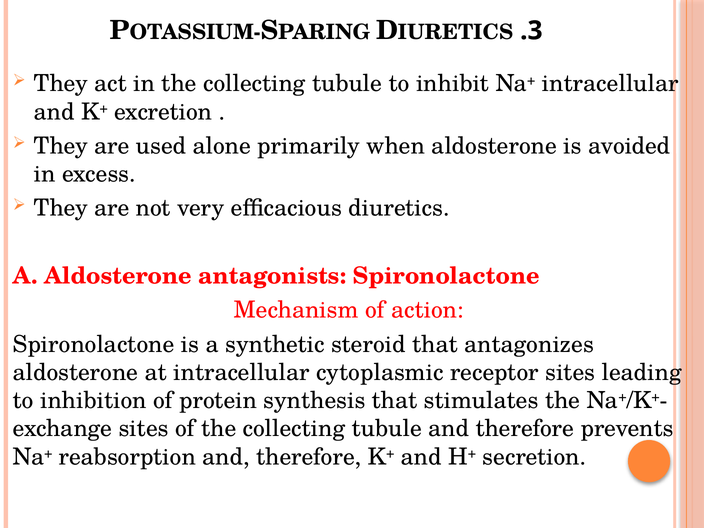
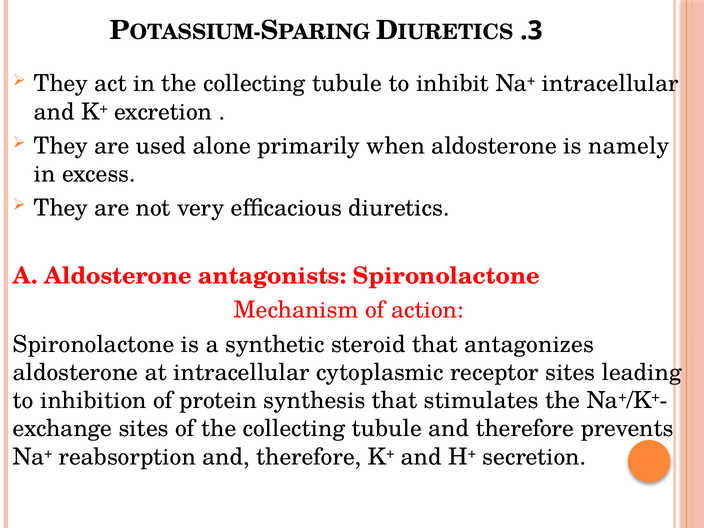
avoided: avoided -> namely (629, 146)
